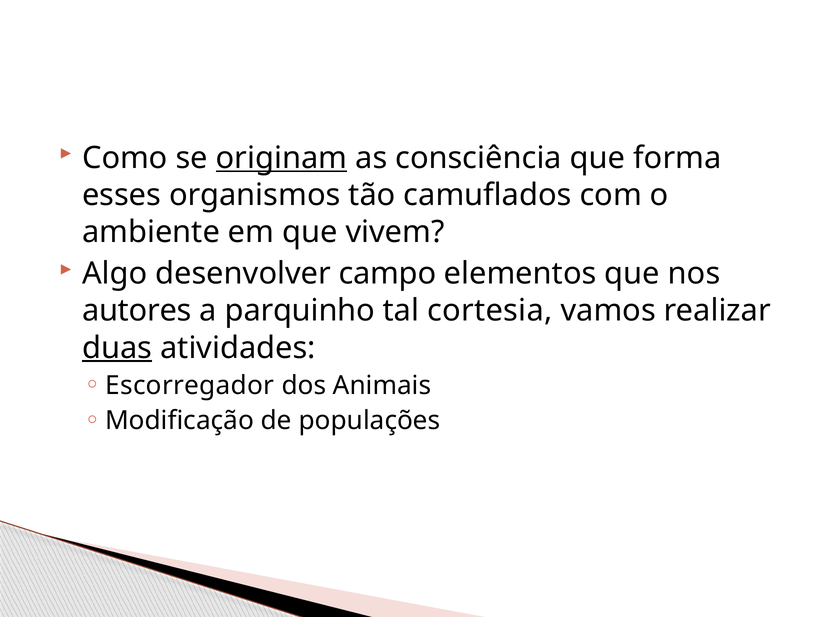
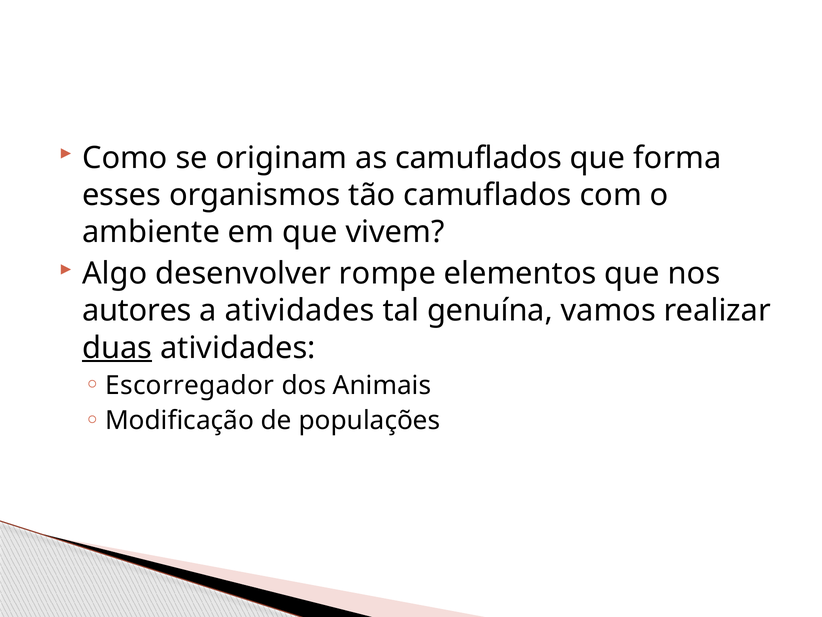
originam underline: present -> none (282, 158)
as consciência: consciência -> camuflados (479, 158)
campo: campo -> rompe (387, 274)
a parquinho: parquinho -> atividades (300, 311)
cortesia: cortesia -> genuína (490, 311)
